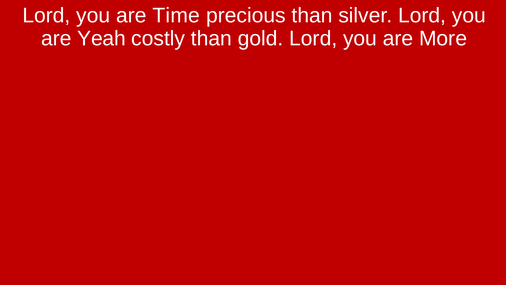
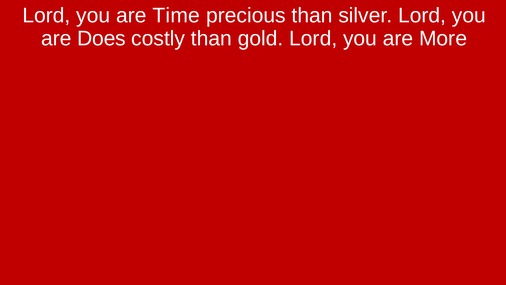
Yeah: Yeah -> Does (102, 38)
